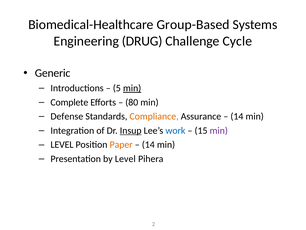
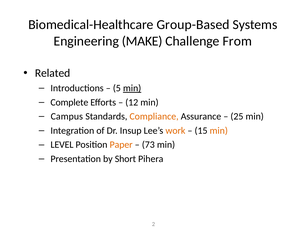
DRUG: DRUG -> MAKE (142, 41)
Cycle: Cycle -> From (237, 41)
Generic: Generic -> Related (53, 73)
80: 80 -> 12 (132, 102)
Defense: Defense -> Campus (67, 116)
14: 14 -> 25 (237, 116)
Insup underline: present -> none (131, 130)
work colour: blue -> orange (175, 130)
min colour: purple -> orange (219, 130)
14: 14 -> 73 (148, 144)
by Level: Level -> Short (125, 159)
